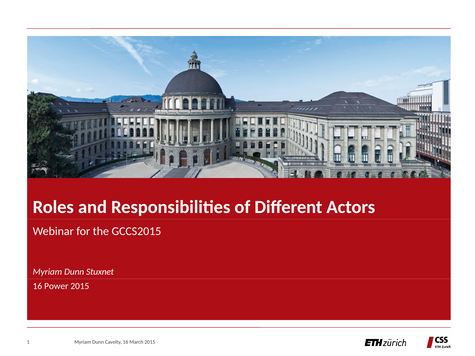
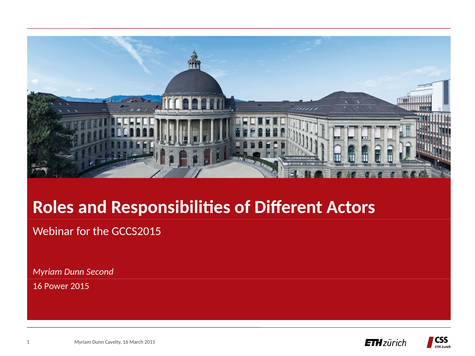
Stuxnet: Stuxnet -> Second (100, 272)
